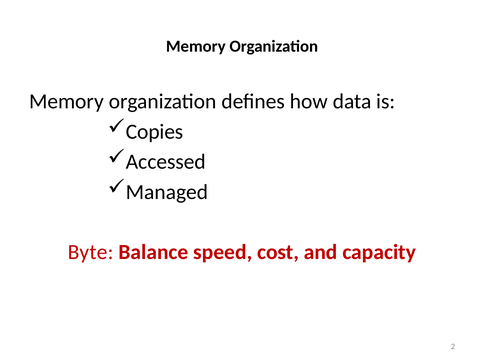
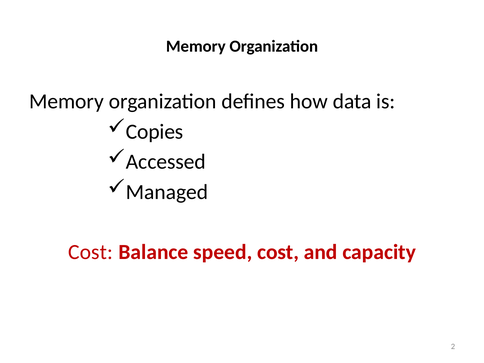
Byte: Byte -> Cost (91, 252)
